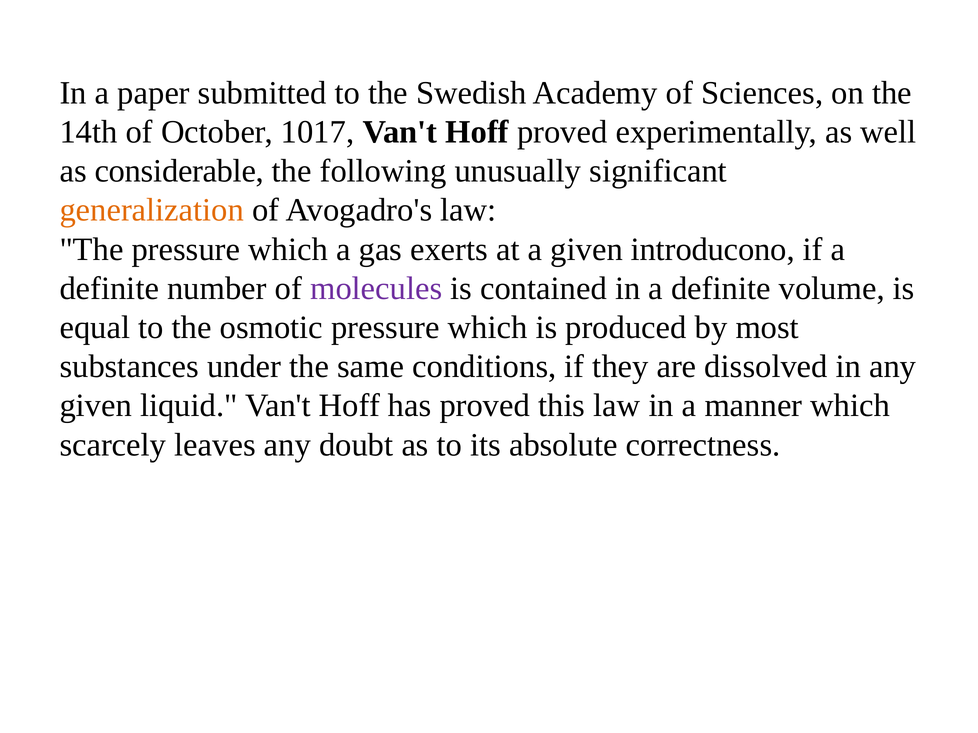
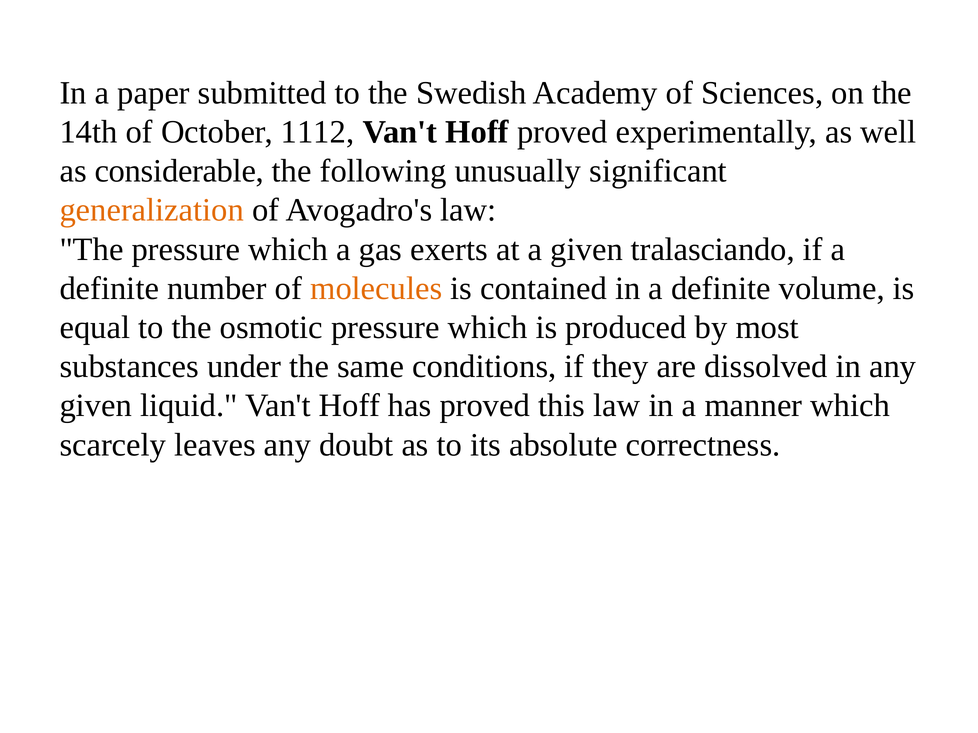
1017: 1017 -> 1112 (318, 132)
introducono: introducono -> tralasciando (713, 249)
molecules colour: purple -> orange (376, 289)
